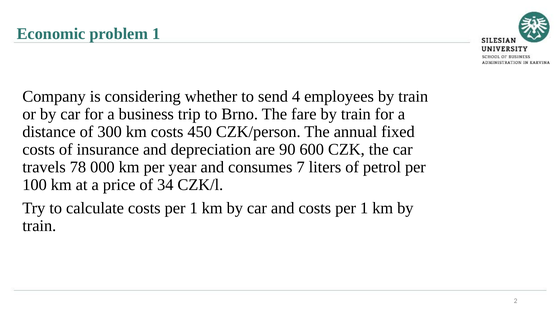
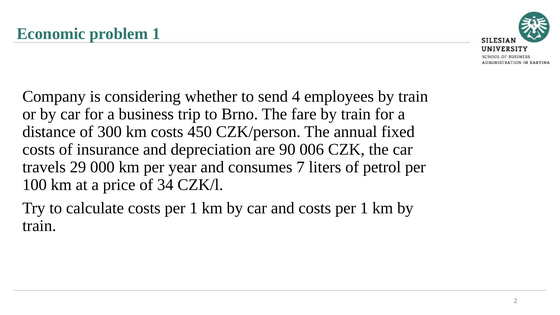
600: 600 -> 006 (312, 149)
78: 78 -> 29 (78, 167)
